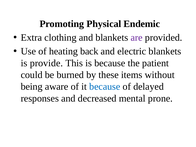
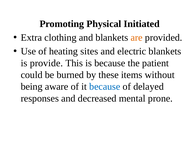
Endemic: Endemic -> Initiated (142, 24)
are colour: purple -> orange (137, 38)
back: back -> sites (89, 51)
